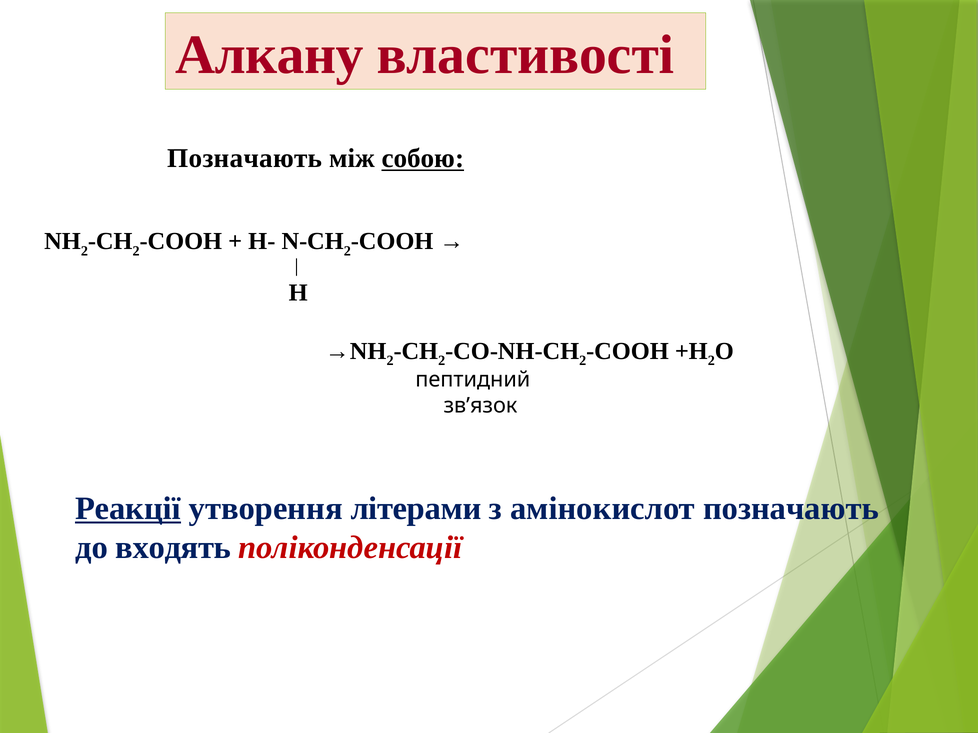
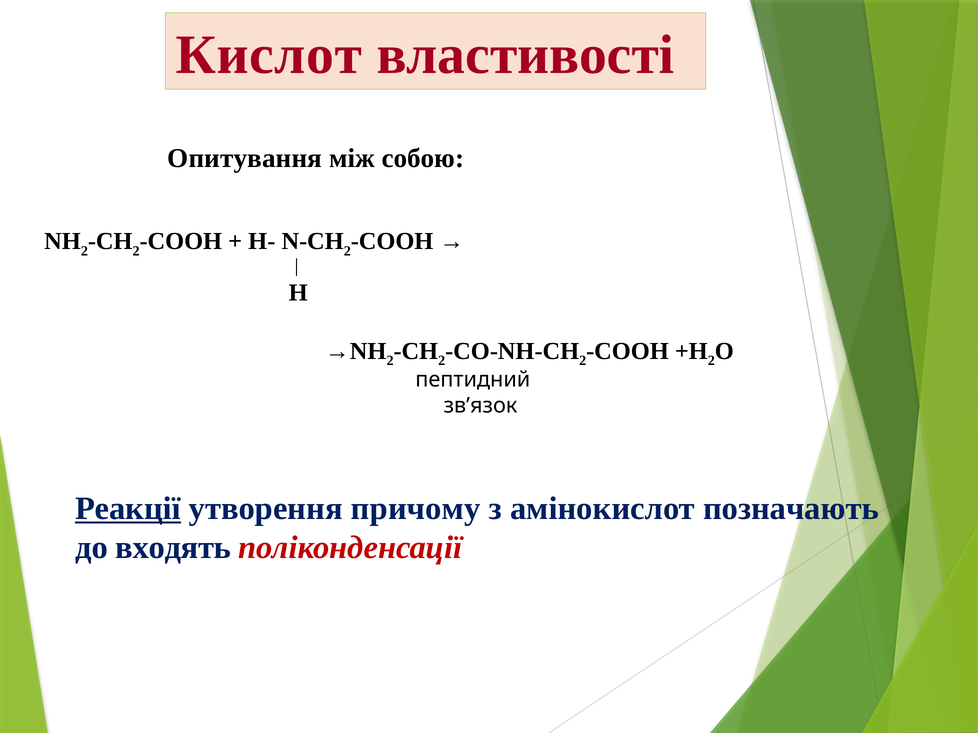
Алкану: Алкану -> Кислот (269, 55)
Позначають: Позначають -> Опитування (245, 159)
собою underline: present -> none (423, 159)
літерами: літерами -> причому (416, 509)
